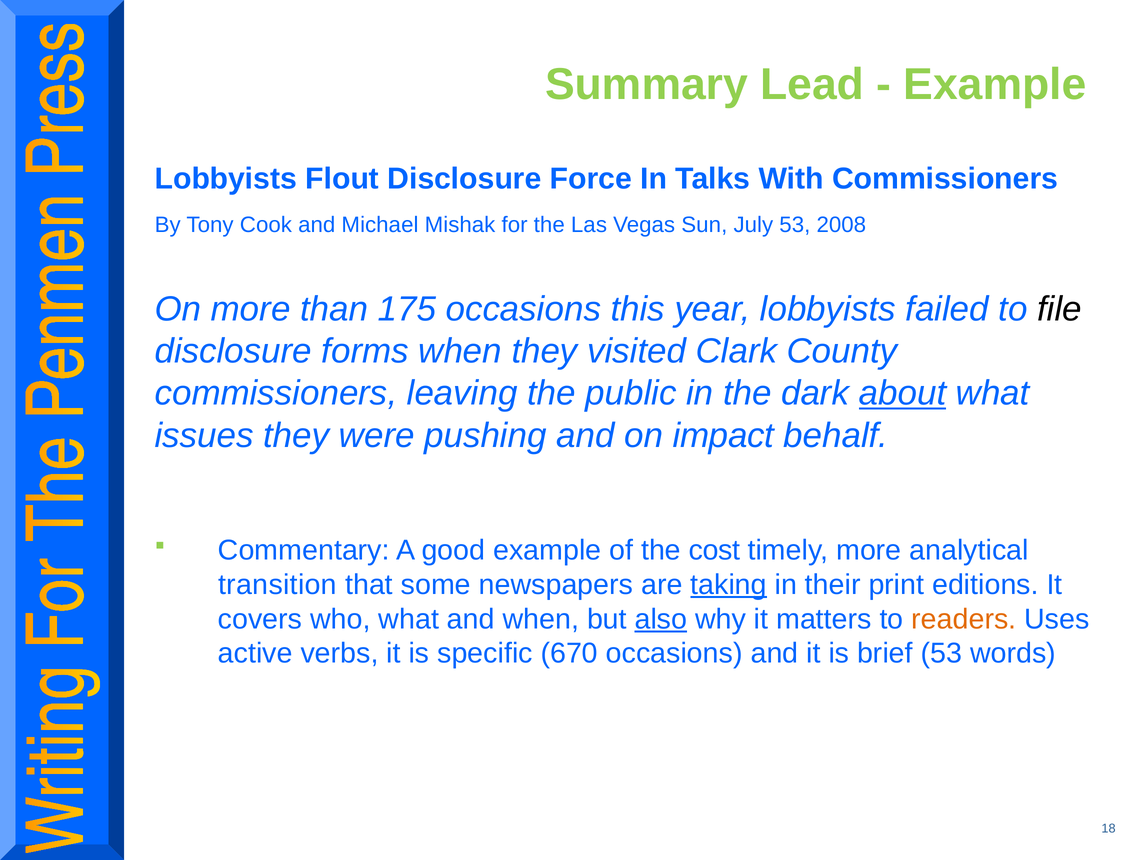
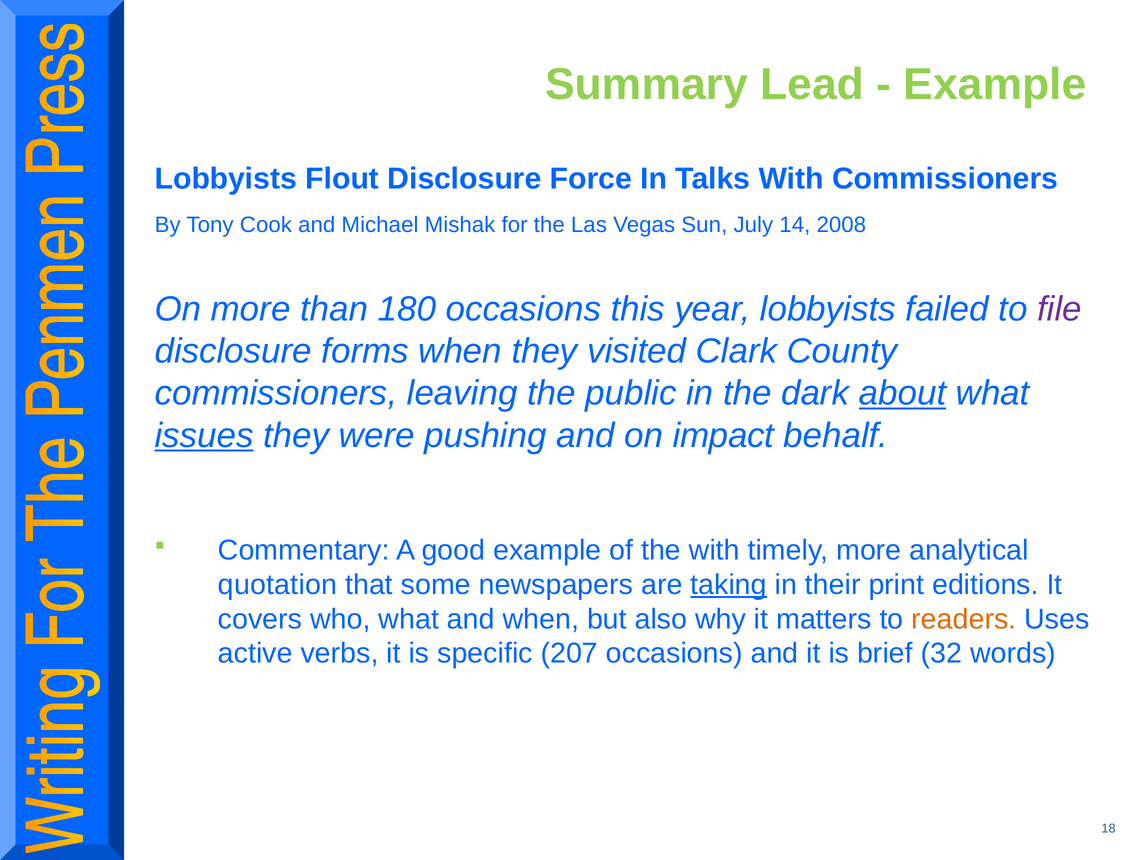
July 53: 53 -> 14 (795, 225)
175: 175 -> 180 (407, 309)
file colour: black -> purple (1060, 309)
issues underline: none -> present (204, 435)
the cost: cost -> with (714, 550)
transition: transition -> quotation (278, 584)
also underline: present -> none (661, 619)
670: 670 -> 207 (569, 653)
brief 53: 53 -> 32 (941, 653)
